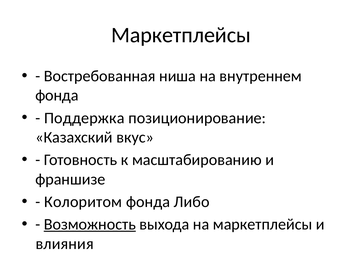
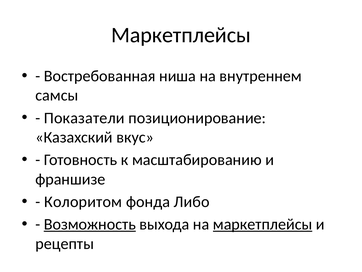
фонда: фонда -> самсы (57, 95)
Поддержка: Поддержка -> Показатели (84, 118)
маркетплейсы underline: none -> present (263, 224)
влияния: влияния -> рецепты (65, 243)
